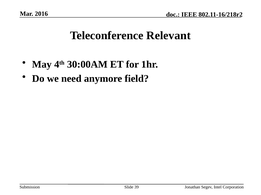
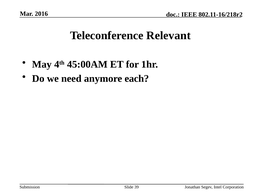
30:00AM: 30:00AM -> 45:00AM (87, 65)
field: field -> each (137, 79)
